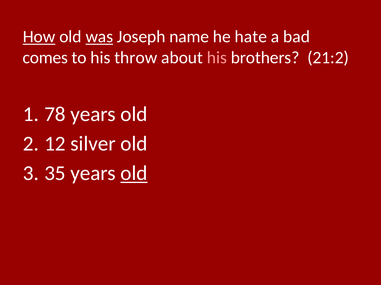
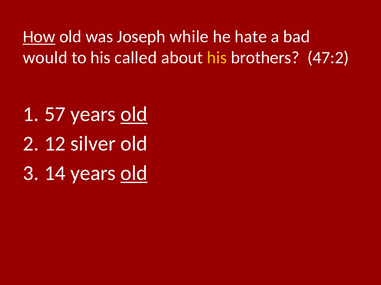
was underline: present -> none (99, 37)
name: name -> while (189, 37)
comes: comes -> would (45, 58)
throw: throw -> called (136, 58)
his colour: pink -> yellow (217, 58)
21:2: 21:2 -> 47:2 (328, 58)
78: 78 -> 57 (55, 115)
old underline: none -> present (134, 115)
35: 35 -> 14 (55, 174)
